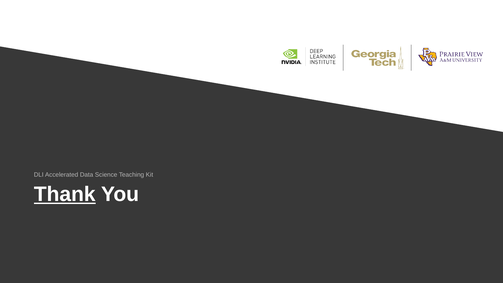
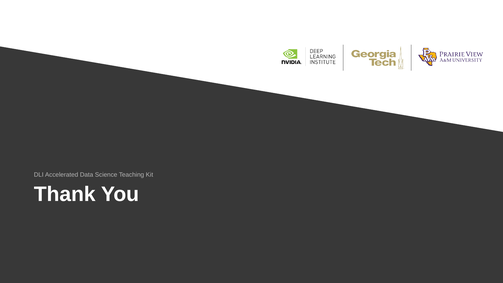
Thank underline: present -> none (65, 194)
